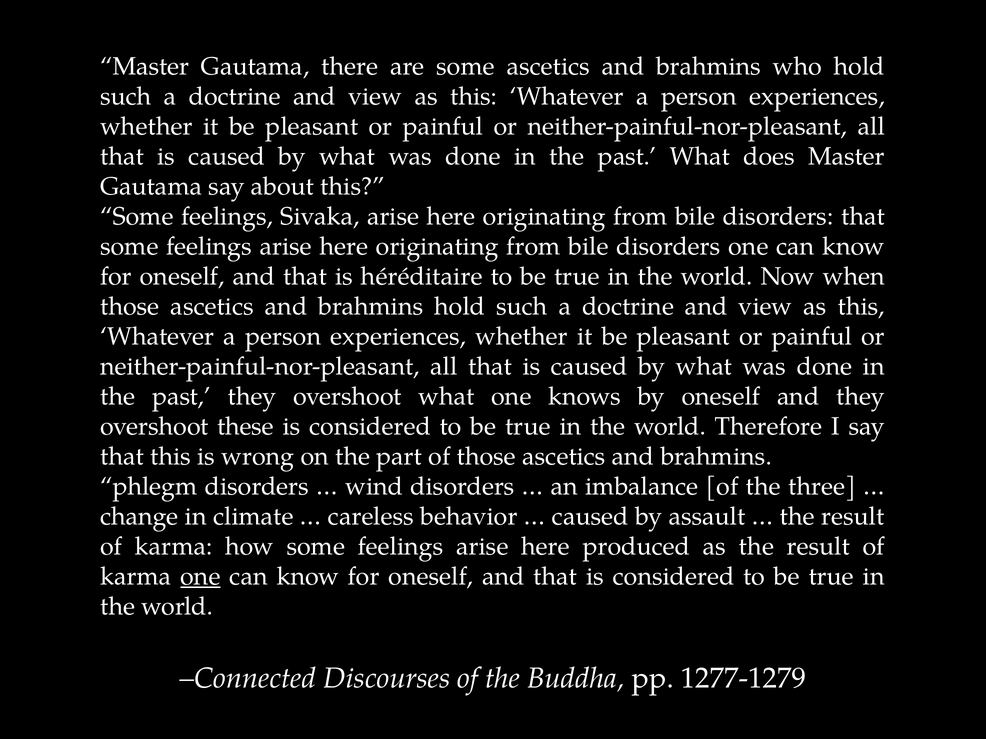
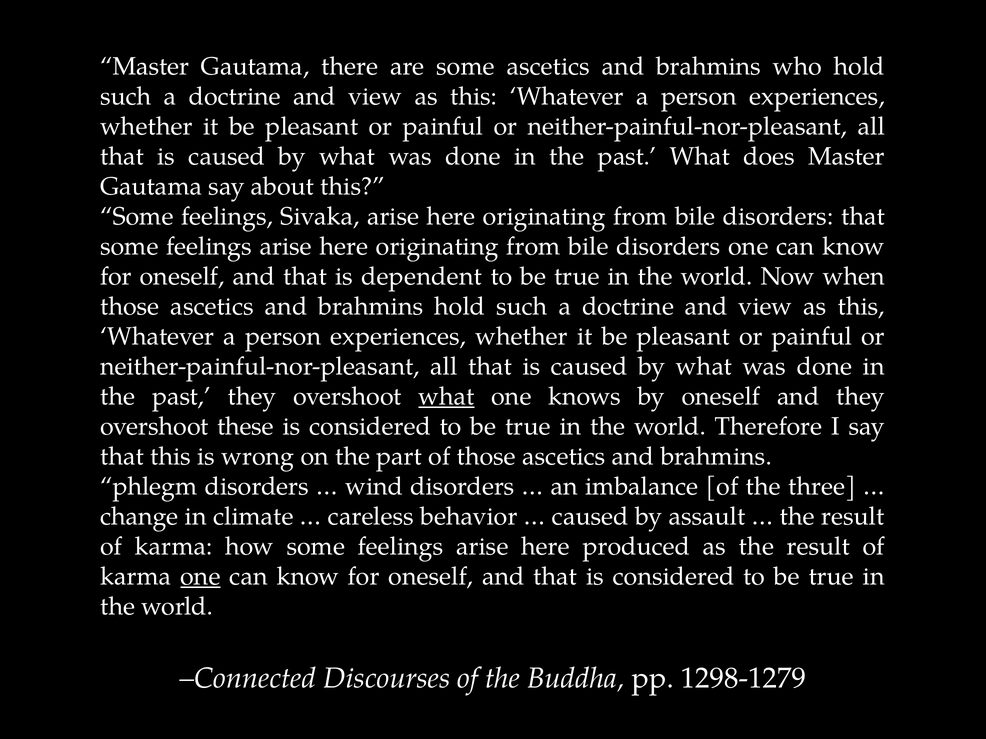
héréditaire: héréditaire -> dependent (422, 277)
what underline: none -> present (446, 397)
1277-1279: 1277-1279 -> 1298-1279 (744, 679)
